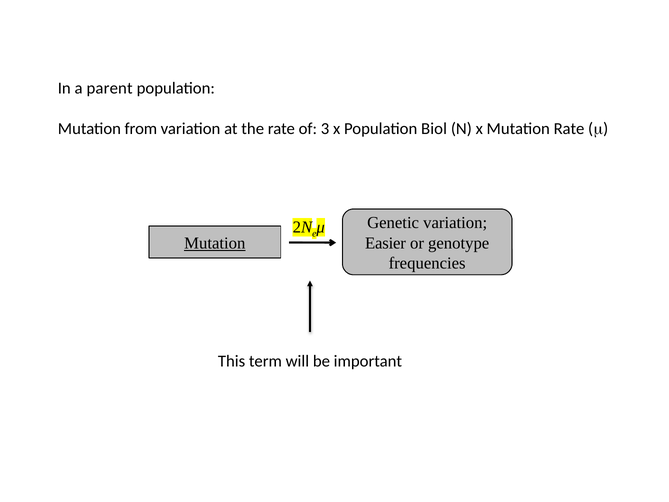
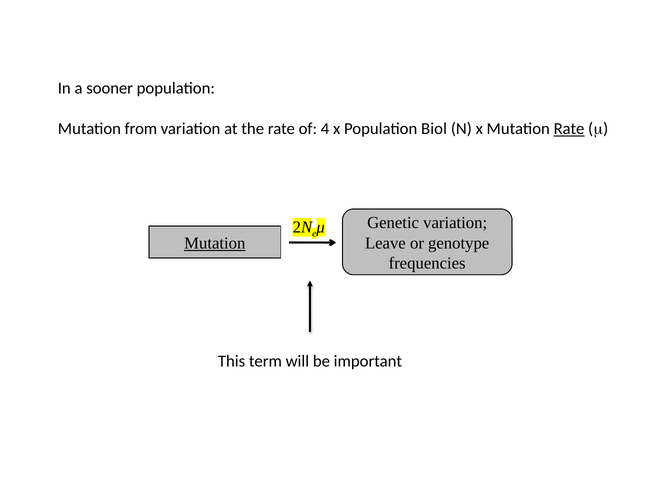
parent: parent -> sooner (110, 88)
3: 3 -> 4 (325, 129)
Rate underline: none -> present (569, 129)
Easier: Easier -> Leave (385, 243)
